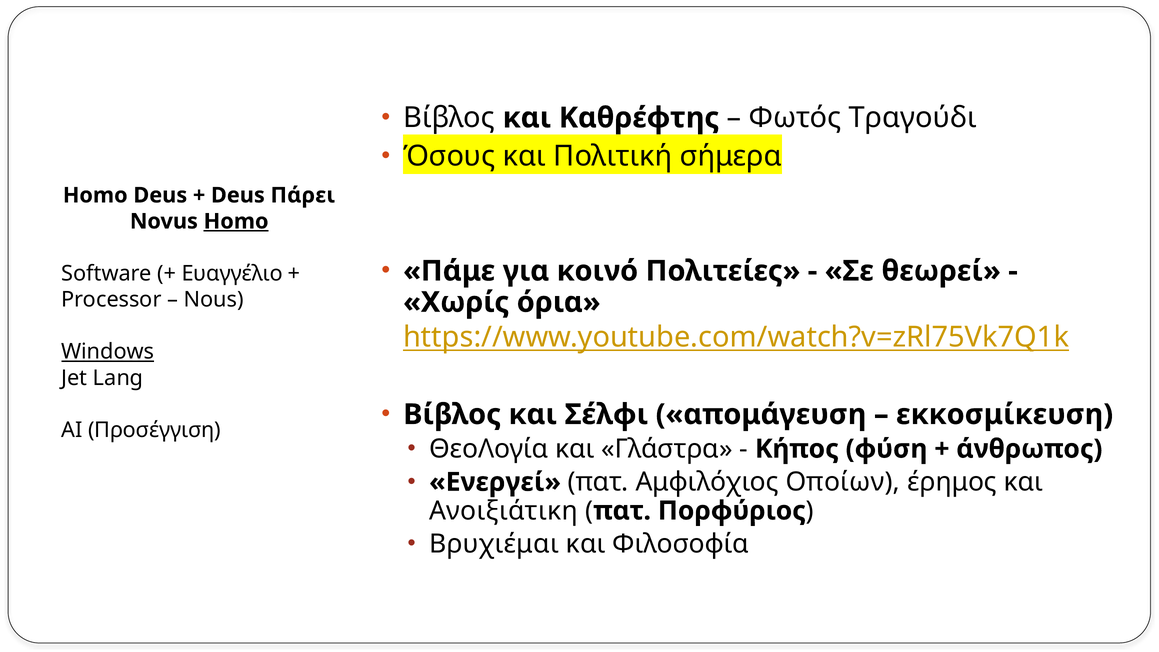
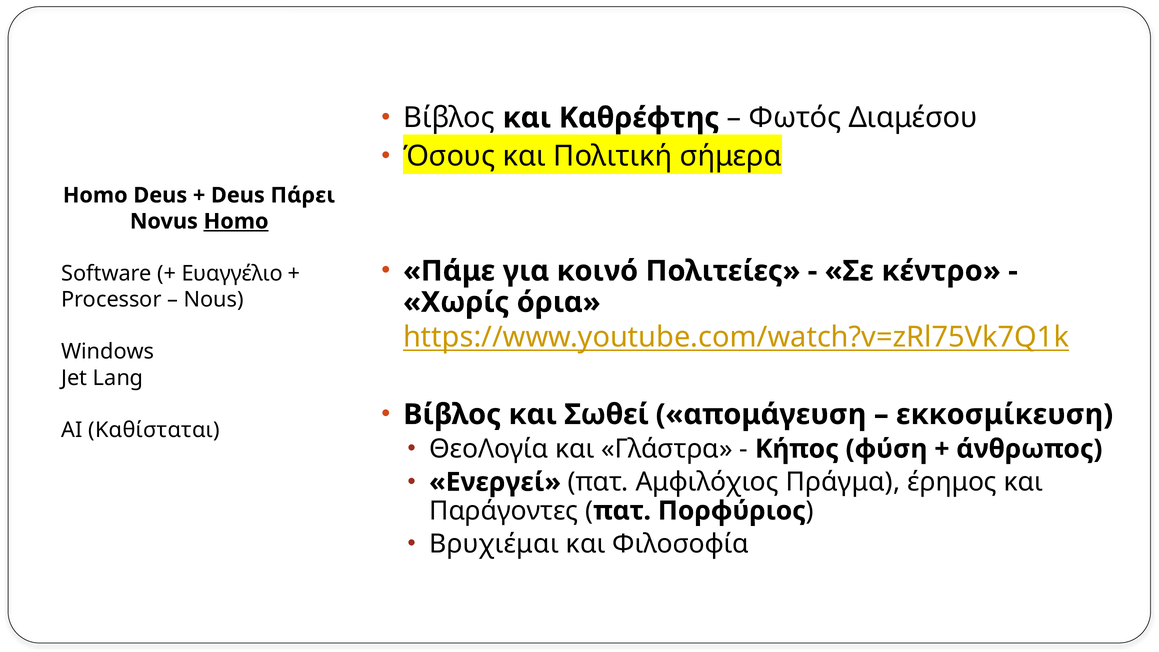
Τραγούδι: Τραγούδι -> Διαμέσου (913, 118)
θεωρεί: θεωρεί -> κέντρο (941, 271)
Windows underline: present -> none (108, 352)
Σέλφι: Σέλφι -> Σωθεί (607, 414)
Προσέγγιση: Προσέγγιση -> Καθίσταται (154, 430)
Οποίων: Οποίων -> Πράγμα (843, 482)
Ανοιξιάτικη: Ανοιξιάτικη -> Παράγοντες (504, 511)
